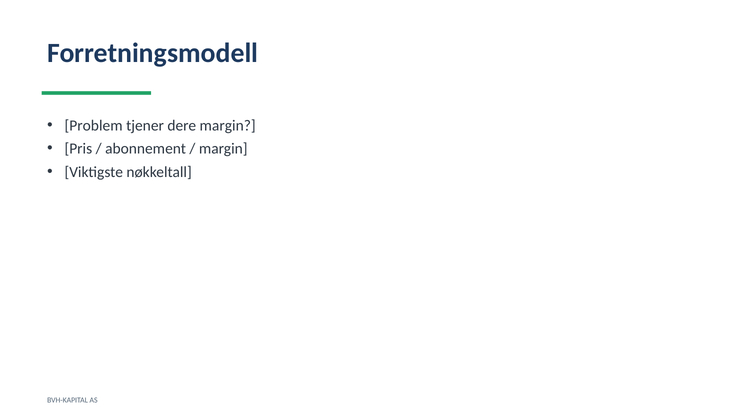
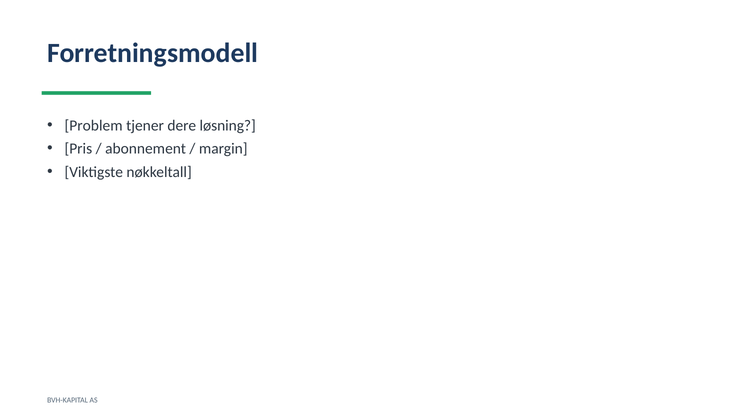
dere margin: margin -> løsning (228, 126)
